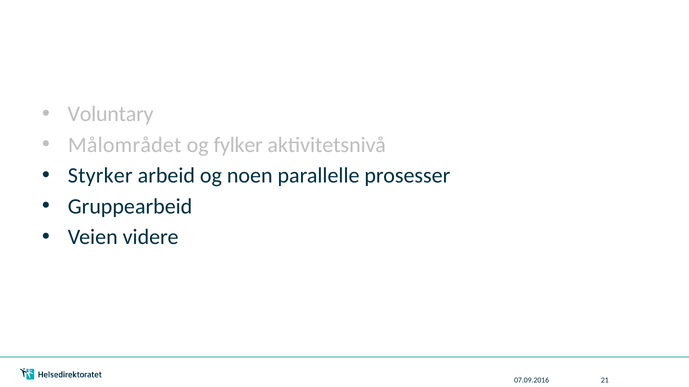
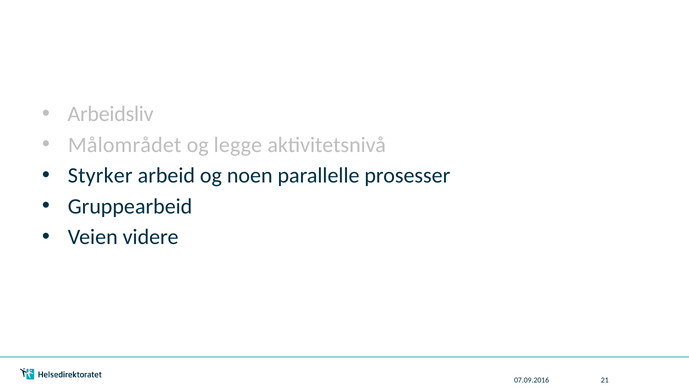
Voluntary: Voluntary -> Arbeidsliv (111, 114)
fylker: fylker -> legge (238, 145)
